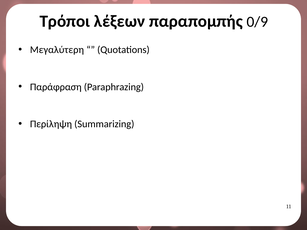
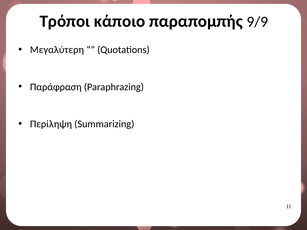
λέξεων: λέξεων -> κάποιο (120, 21)
0/9: 0/9 -> 9/9 (257, 22)
